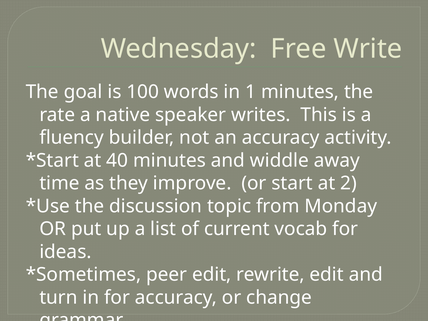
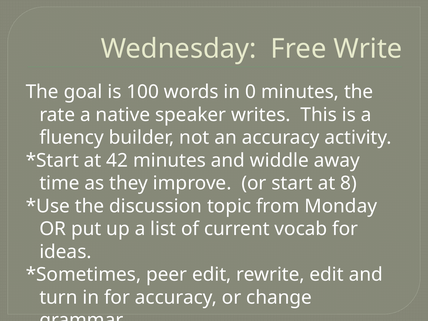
1: 1 -> 0 (251, 92)
40: 40 -> 42 (117, 160)
2: 2 -> 8 (349, 183)
